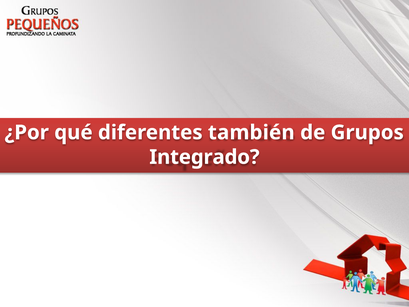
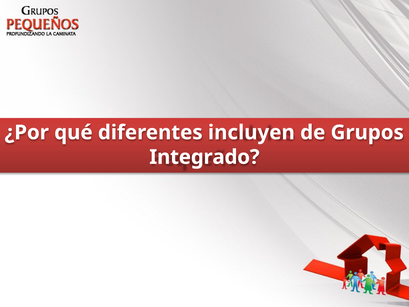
también: también -> incluyen (251, 132)
